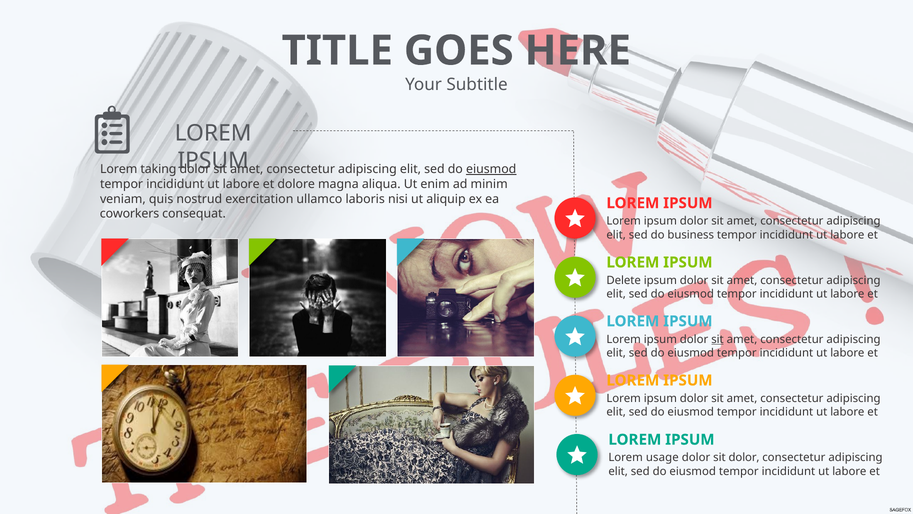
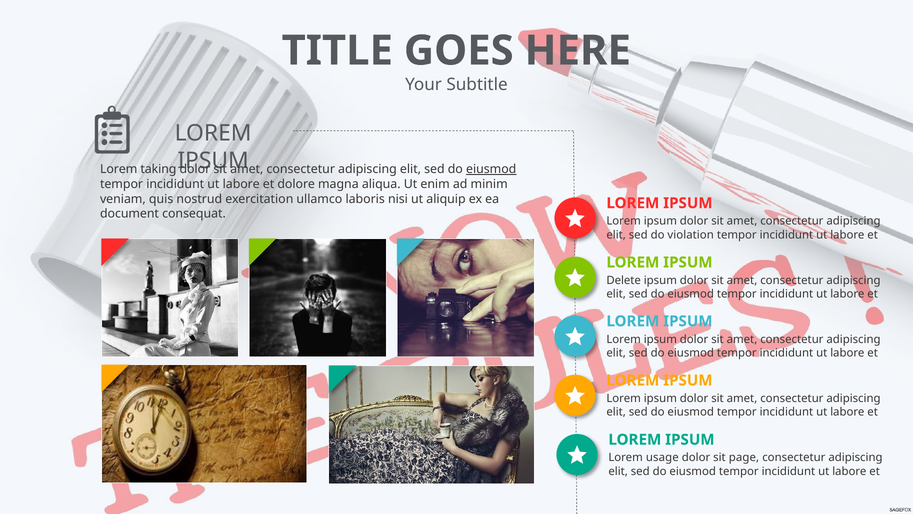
coworkers: coworkers -> document (130, 214)
business: business -> violation (691, 235)
sit underline: present -> none (717, 339)
sit dolor: dolor -> page (744, 457)
